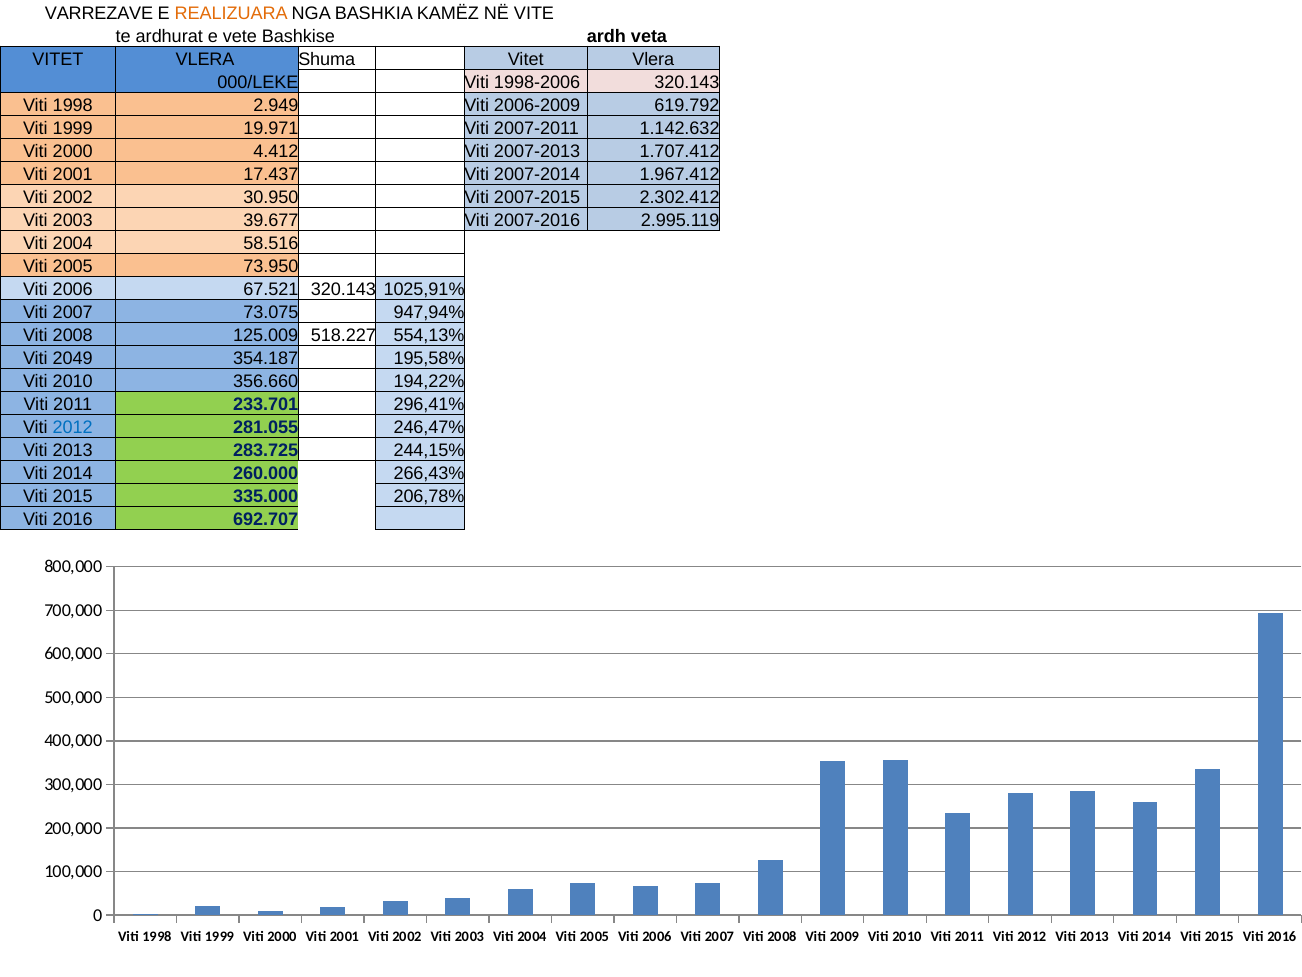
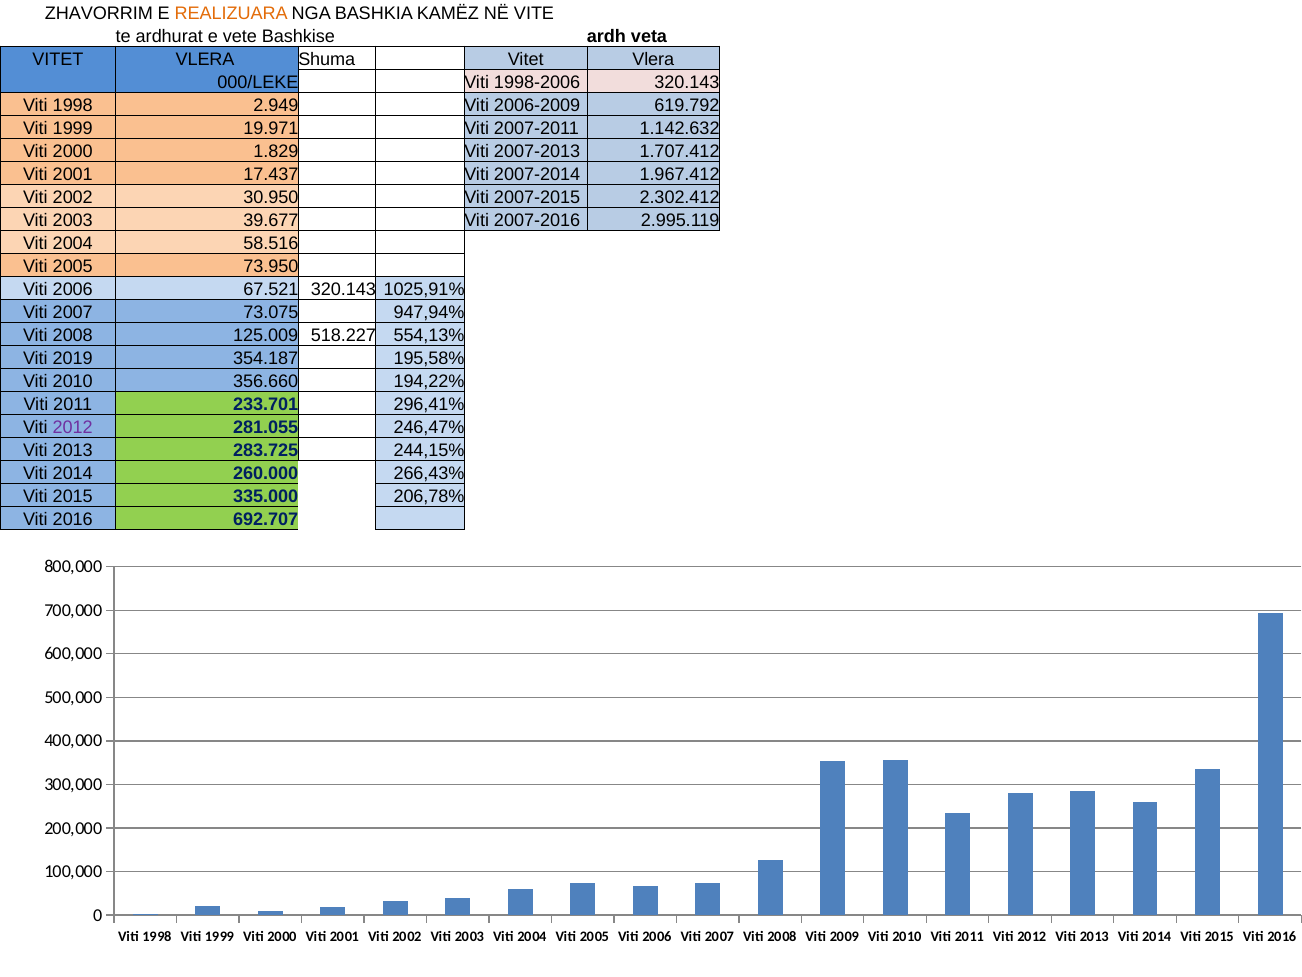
VARREZAVE: VARREZAVE -> ZHAVORRIM (99, 13)
4.412: 4.412 -> 1.829 (276, 151)
2049: 2049 -> 2019 (73, 358)
2012 colour: blue -> purple (73, 427)
